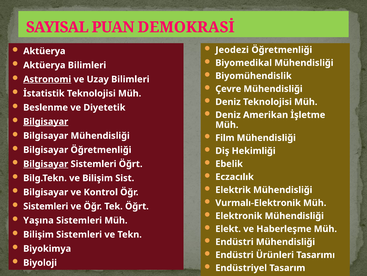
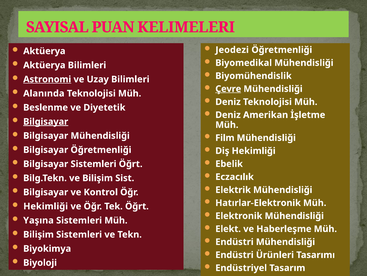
DEMOKRASİ: DEMOKRASİ -> KELIMELERI (186, 27)
Çevre underline: none -> present (228, 89)
İstatistik: İstatistik -> Alanında (44, 93)
Bilgisayar underline: present -> none (46, 164)
Vurmalı-Elektronik: Vurmalı-Elektronik -> Hatırlar-Elektronik (258, 202)
Sistemleri: Sistemleri -> Hekimliği (46, 206)
